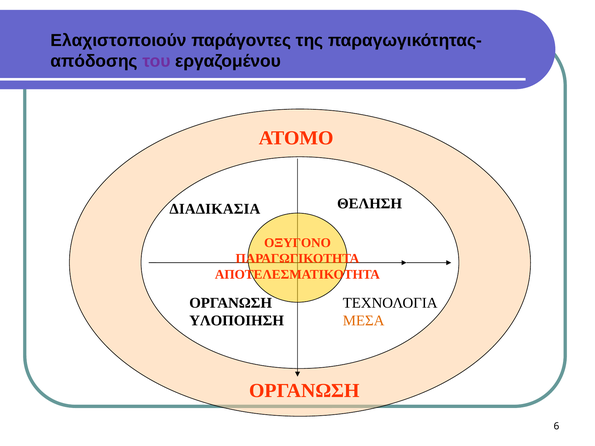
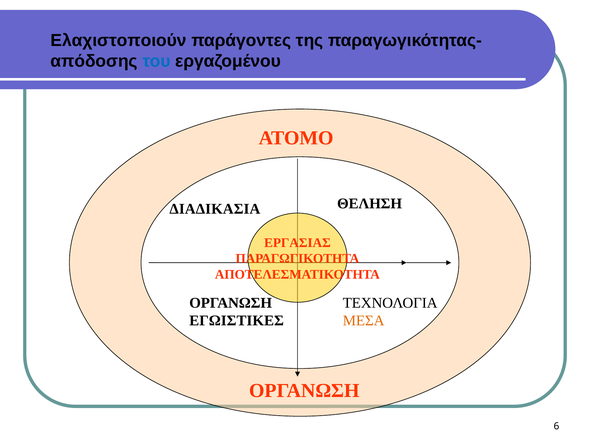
του colour: purple -> blue (156, 61)
ΟΞΥΓΟΝΟ: ΟΞΥΓΟΝΟ -> ΕΡΓΑΣΙΑΣ (297, 243)
ΥΛΟΠΟΙΗΣΗ: ΥΛΟΠΟΙΗΣΗ -> ΕΓΩΙΣΤΙΚΕΣ (237, 321)
